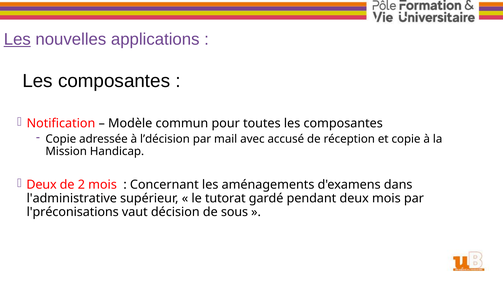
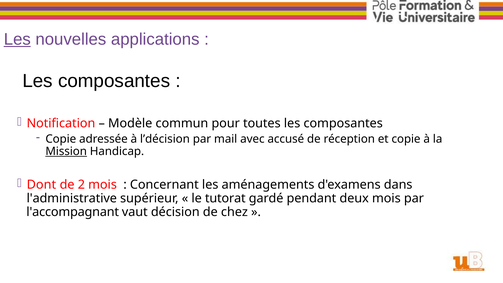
Mission underline: none -> present (66, 151)
Deux: Deux -> Dont (41, 185)
l'préconisations: l'préconisations -> l'accompagnant (73, 212)
sous: sous -> chez (234, 212)
